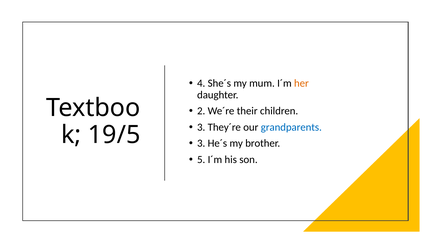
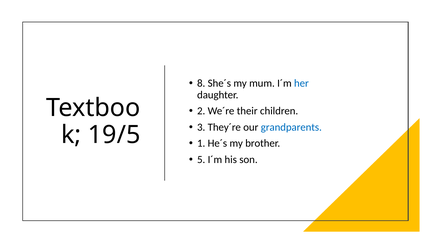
4: 4 -> 8 (201, 83)
her colour: orange -> blue (301, 83)
3: 3 -> 1 (201, 143)
